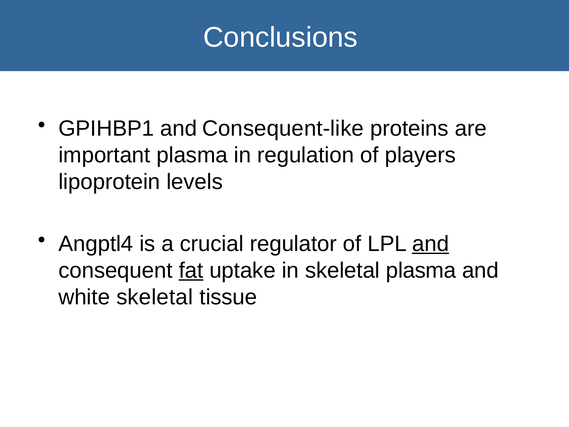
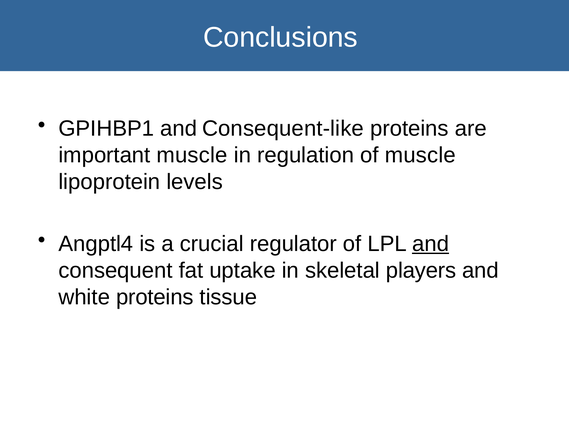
important plasma: plasma -> muscle (192, 155)
of players: players -> muscle (420, 155)
fat underline: present -> none (191, 270)
skeletal plasma: plasma -> players (421, 270)
white skeletal: skeletal -> proteins (155, 297)
